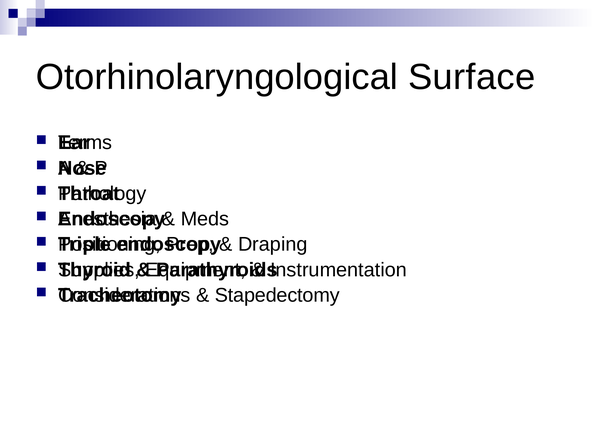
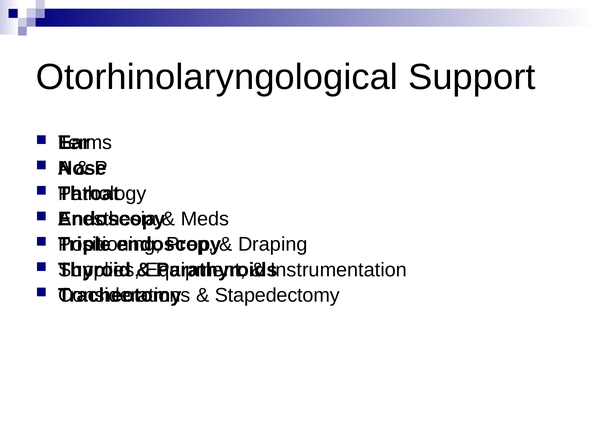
Surface: Surface -> Support (472, 77)
